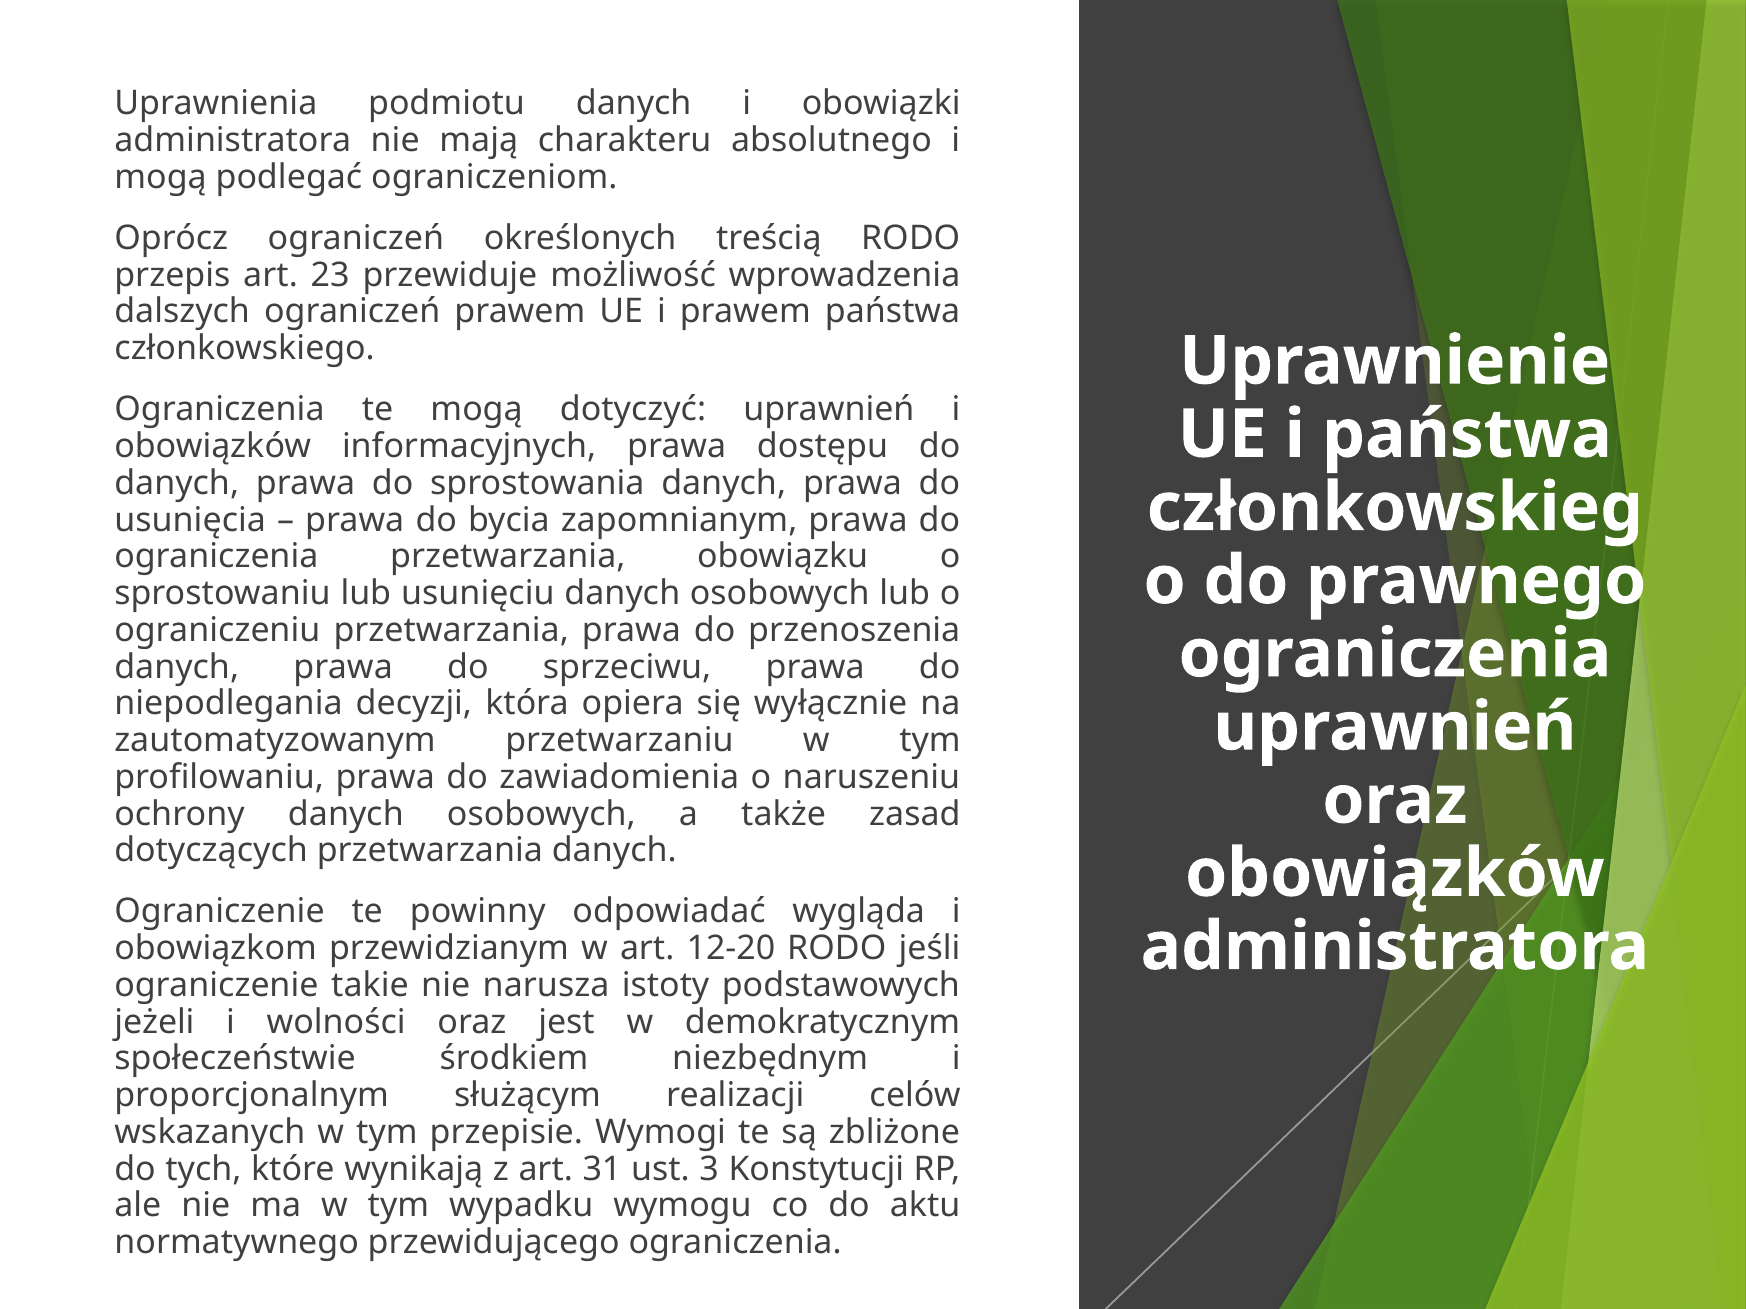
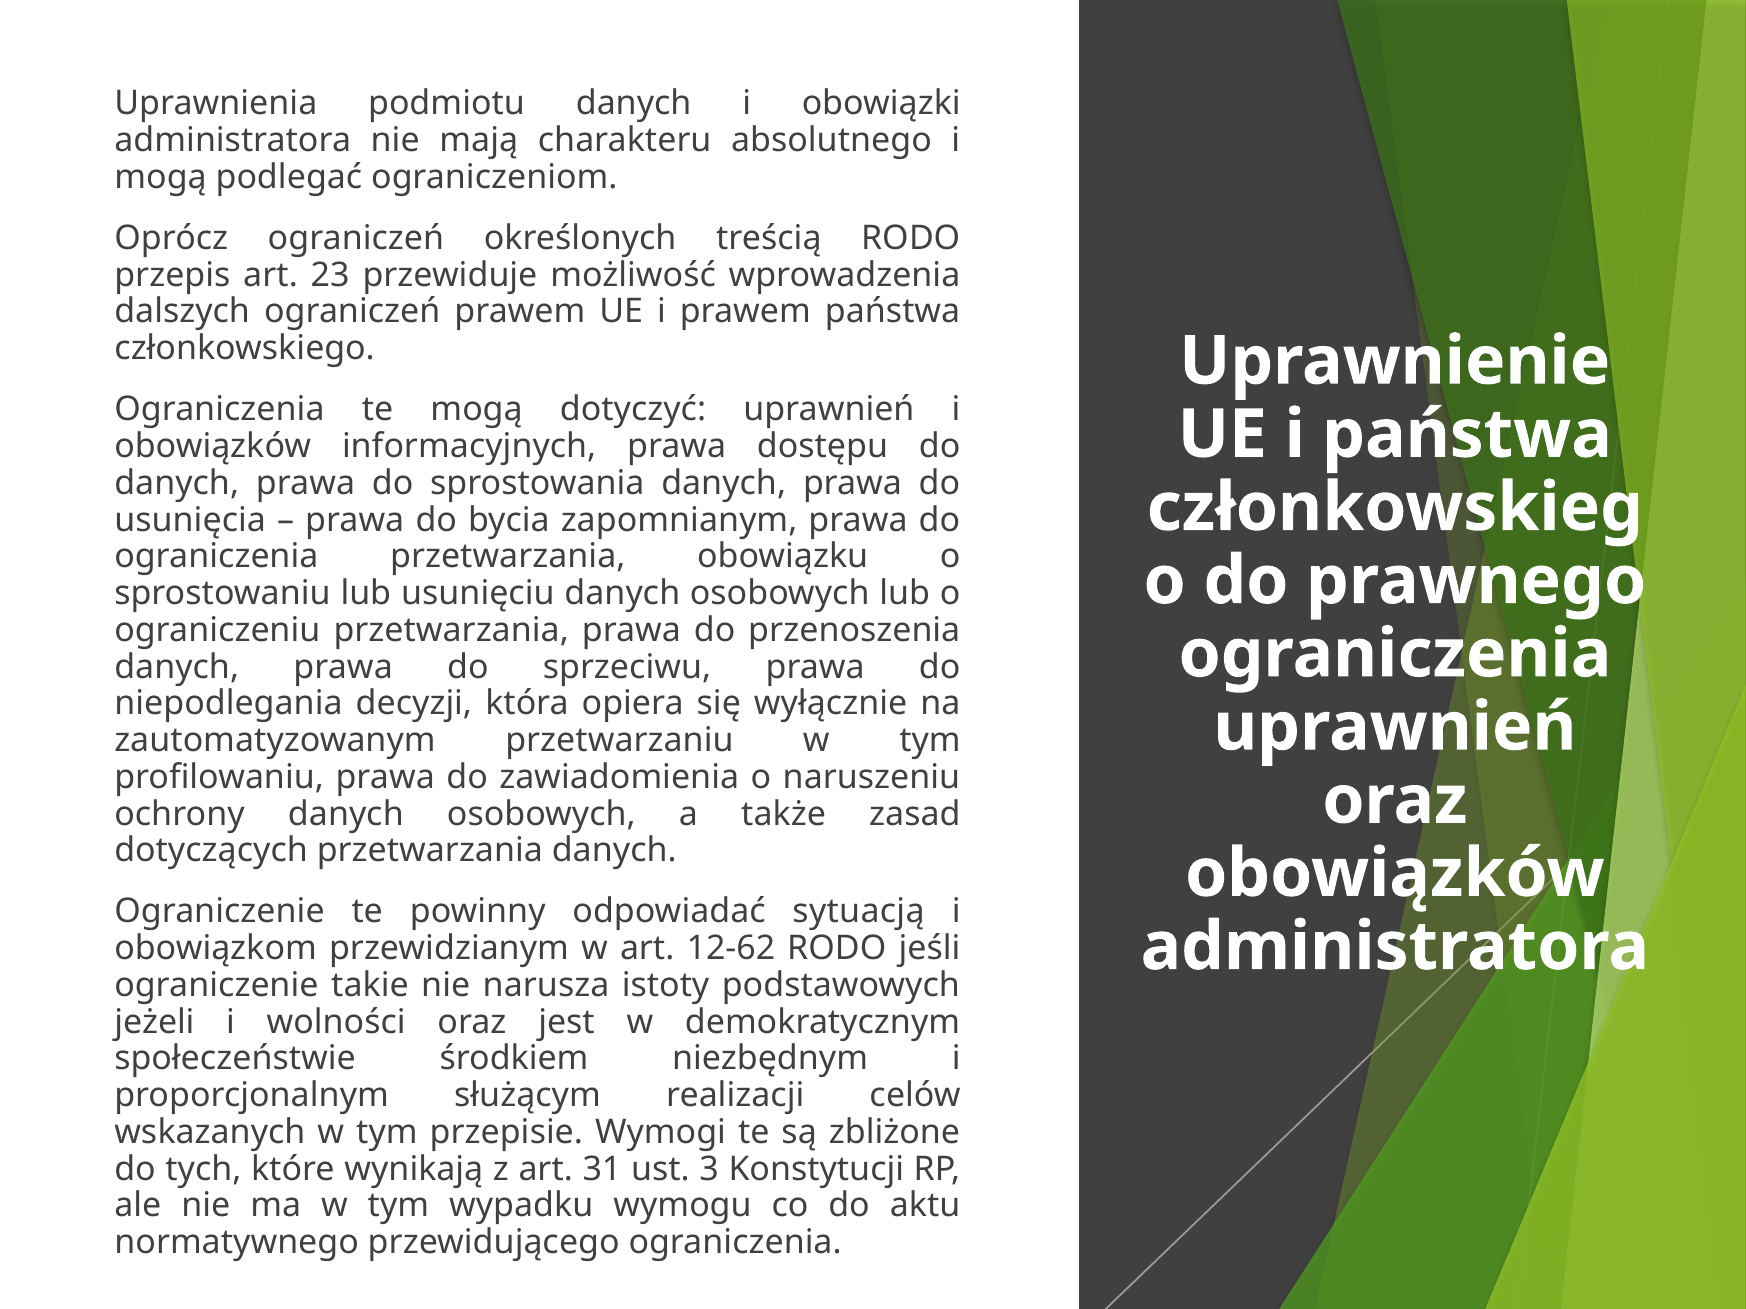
wygląda: wygląda -> sytuacją (859, 912)
12-20: 12-20 -> 12-62 (731, 949)
